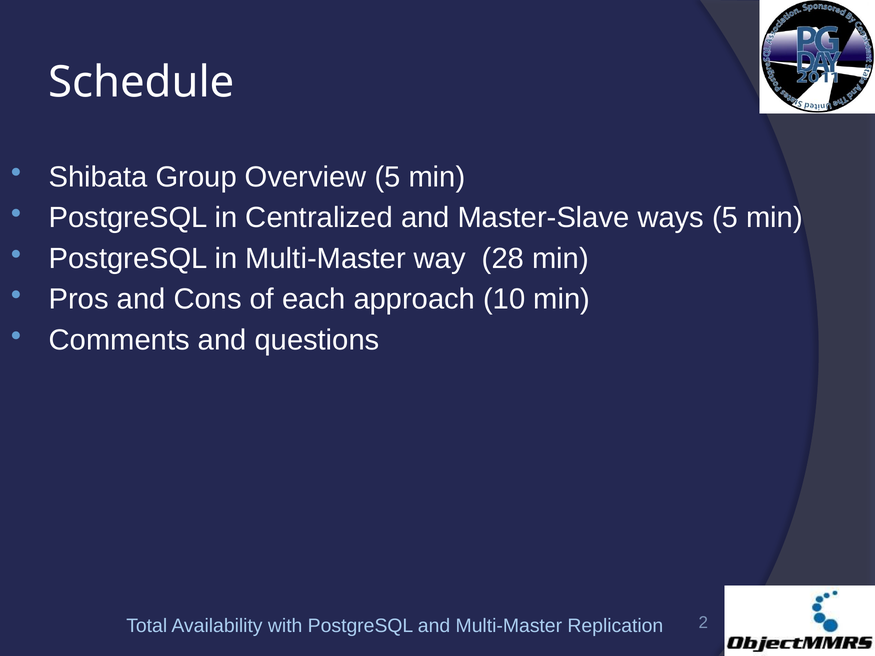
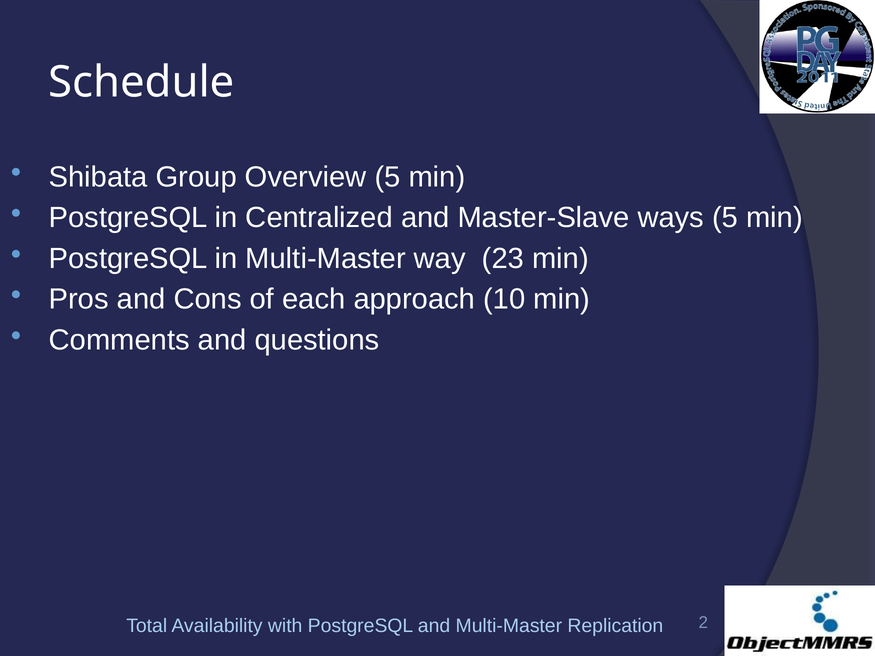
28: 28 -> 23 (503, 259)
